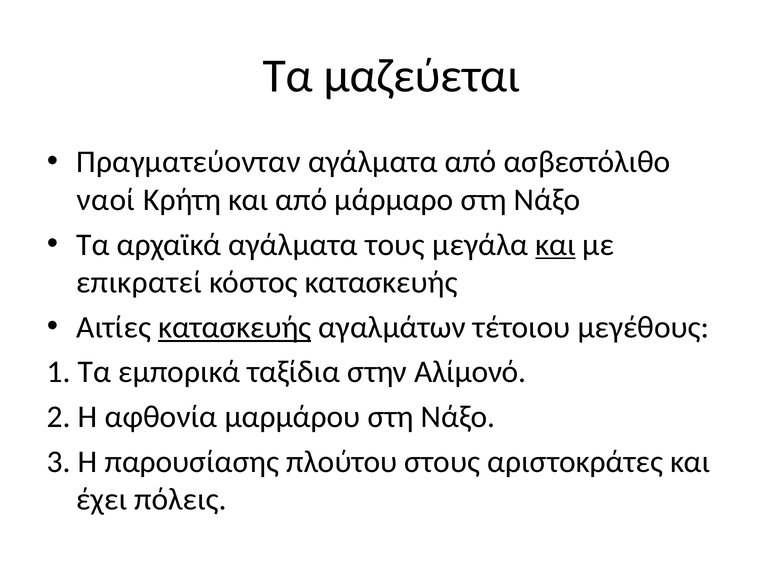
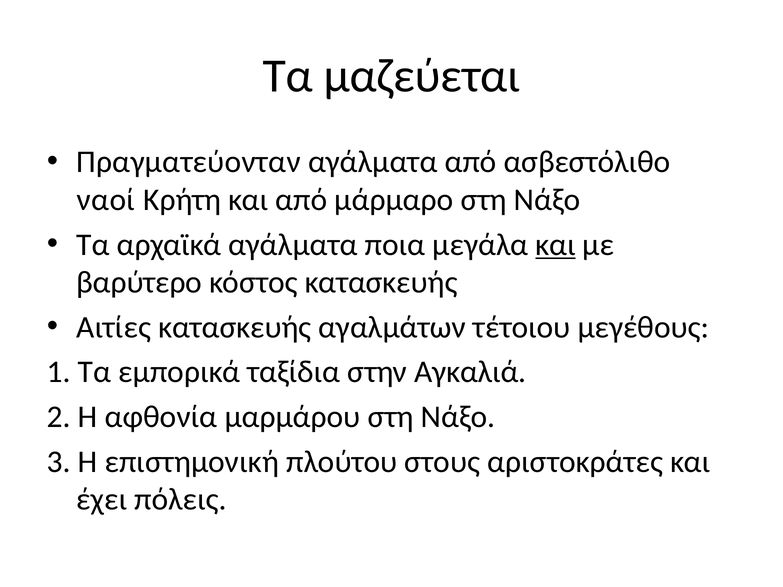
τους: τους -> ποια (395, 245)
επικρατεί: επικρατεί -> βαρύτερο (139, 283)
κατασκευής underline: present -> none (235, 327)
Αλίμονό: Αλίμονό -> Αγκαλιά (470, 372)
παρουσίασης: παρουσίασης -> επιστημονική (192, 462)
